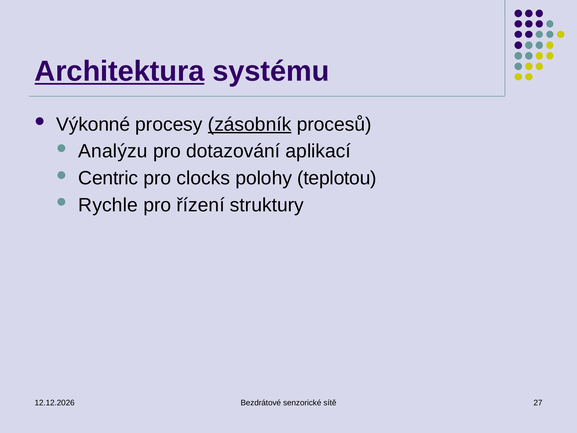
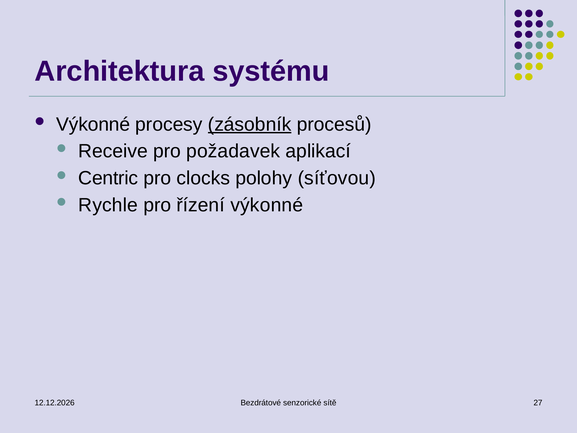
Architektura underline: present -> none (120, 71)
Analýzu: Analýzu -> Receive (113, 151)
dotazování: dotazování -> požadavek (233, 151)
teplotou: teplotou -> síťovou (337, 178)
řízení struktury: struktury -> výkonné (267, 205)
